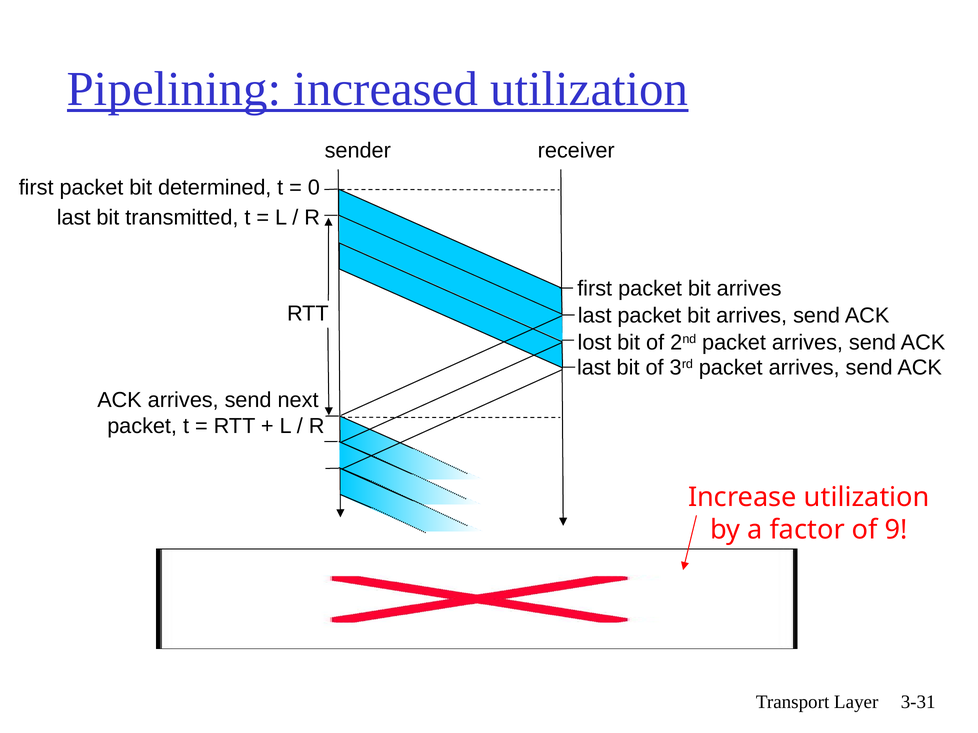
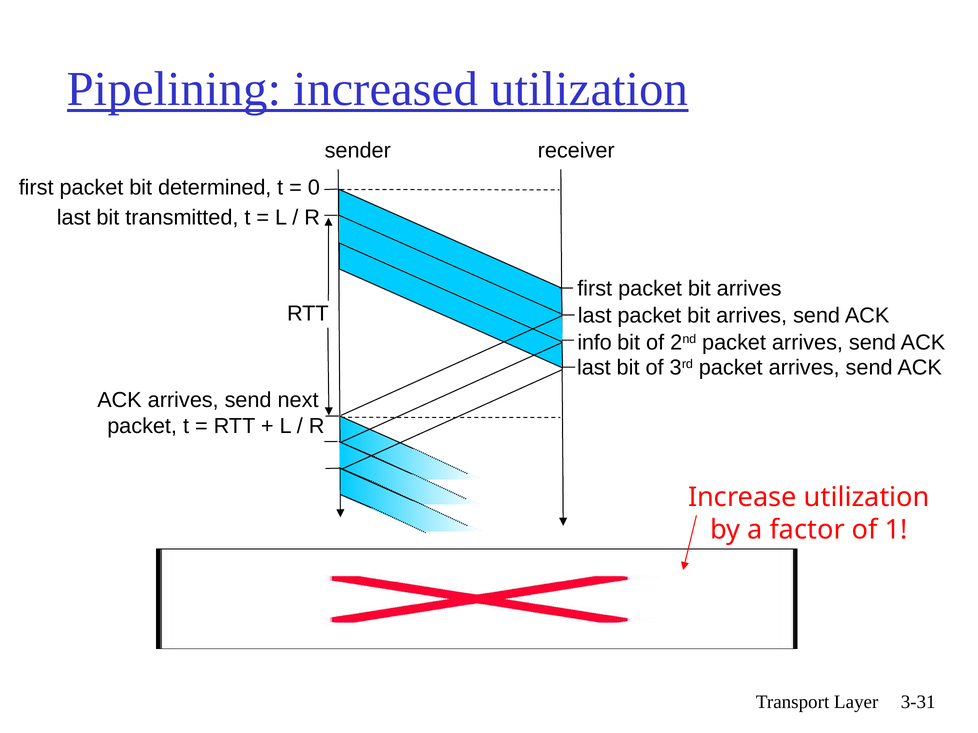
lost: lost -> info (595, 343)
9: 9 -> 1 (896, 530)
